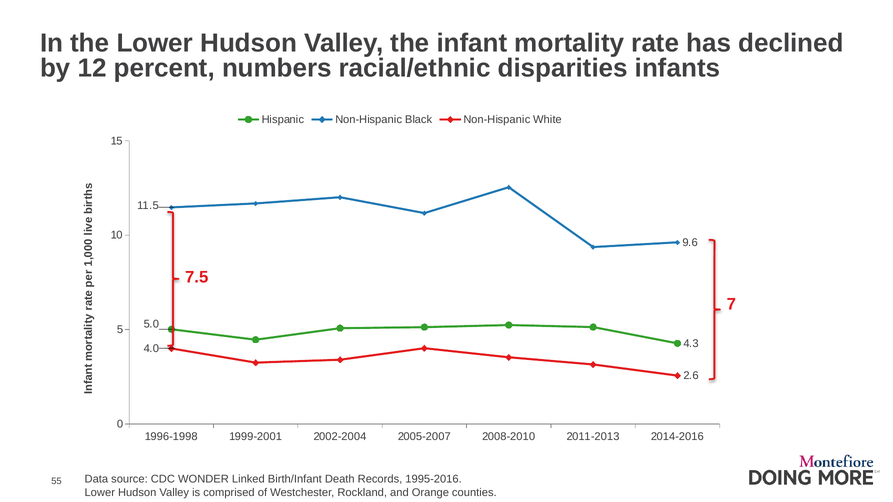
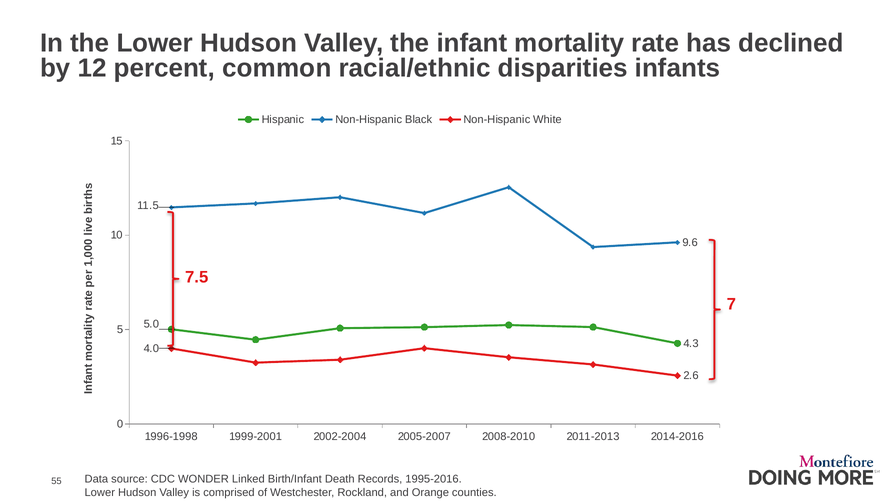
numbers: numbers -> common (277, 68)
